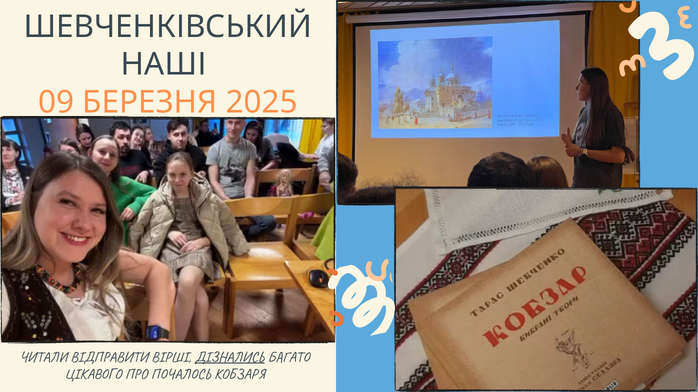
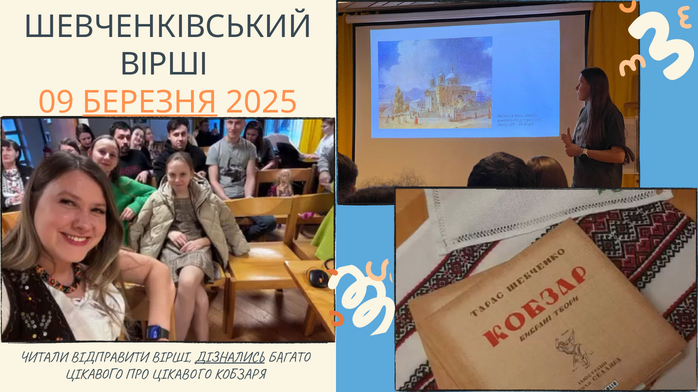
НАШІ: НАШІ -> ВІРШІ (164, 65)
БЕРЕЗНЯ underline: none -> present (150, 102)
ПРО ПОЧАЛОСЬ: ПОЧАЛОСЬ -> ЦІКАВОГО (181, 375)
